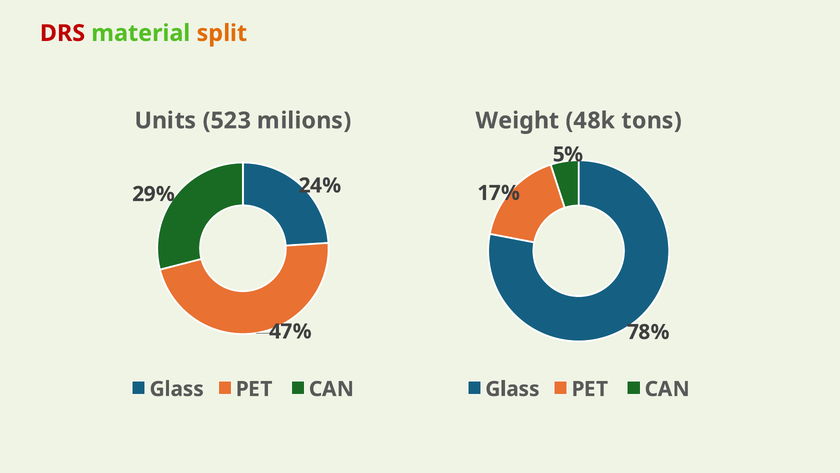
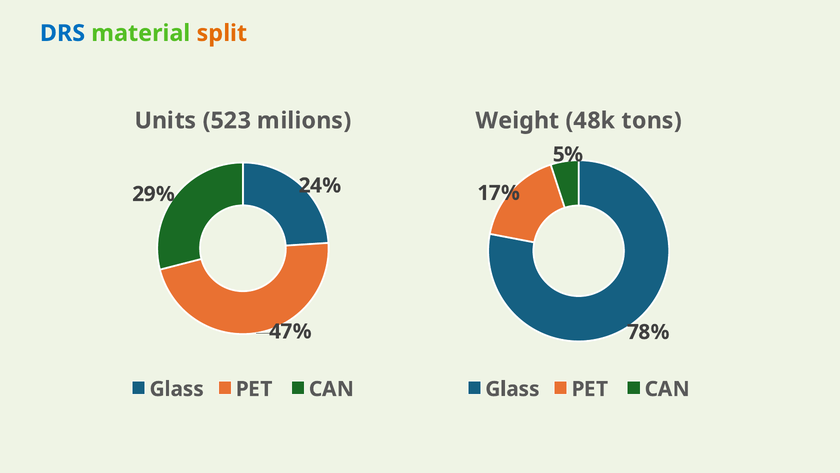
DRS colour: red -> blue (62, 33)
